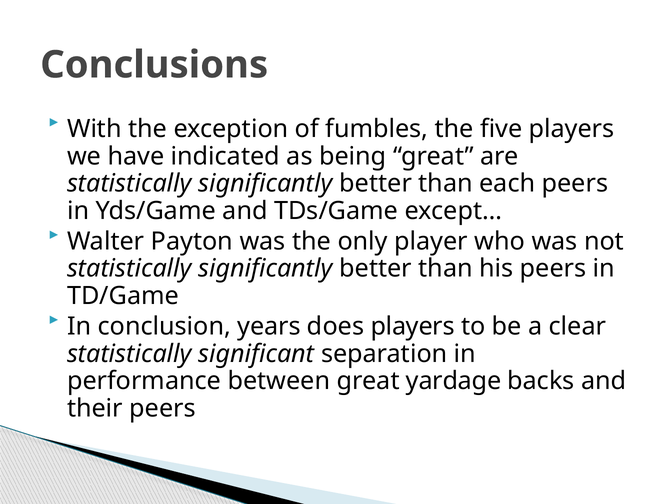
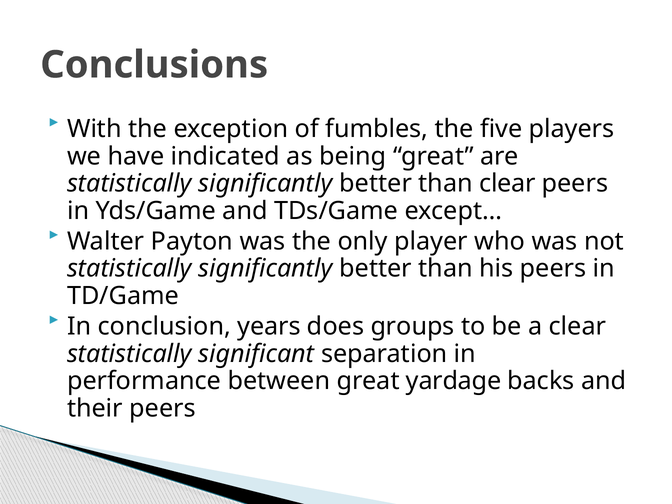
than each: each -> clear (507, 184)
does players: players -> groups (413, 326)
